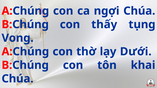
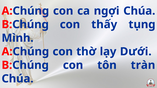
Vong: Vong -> Mình (18, 38)
khai: khai -> tràn (143, 65)
